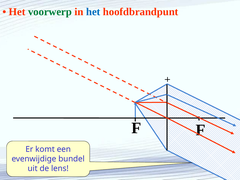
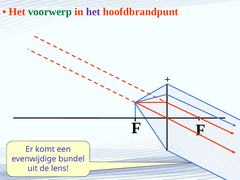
het colour: blue -> purple (93, 12)
